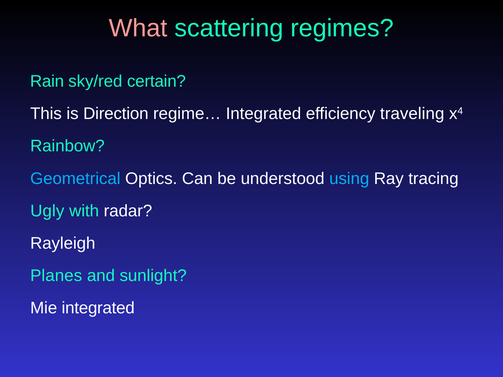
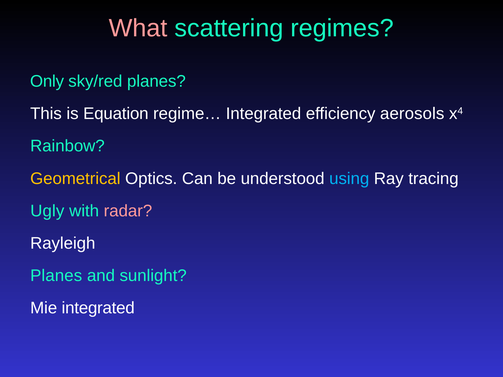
Rain: Rain -> Only (47, 81)
sky/red certain: certain -> planes (156, 81)
Direction: Direction -> Equation (116, 114)
traveling: traveling -> aerosols (412, 114)
Geometrical colour: light blue -> yellow (75, 179)
radar colour: white -> pink (128, 211)
